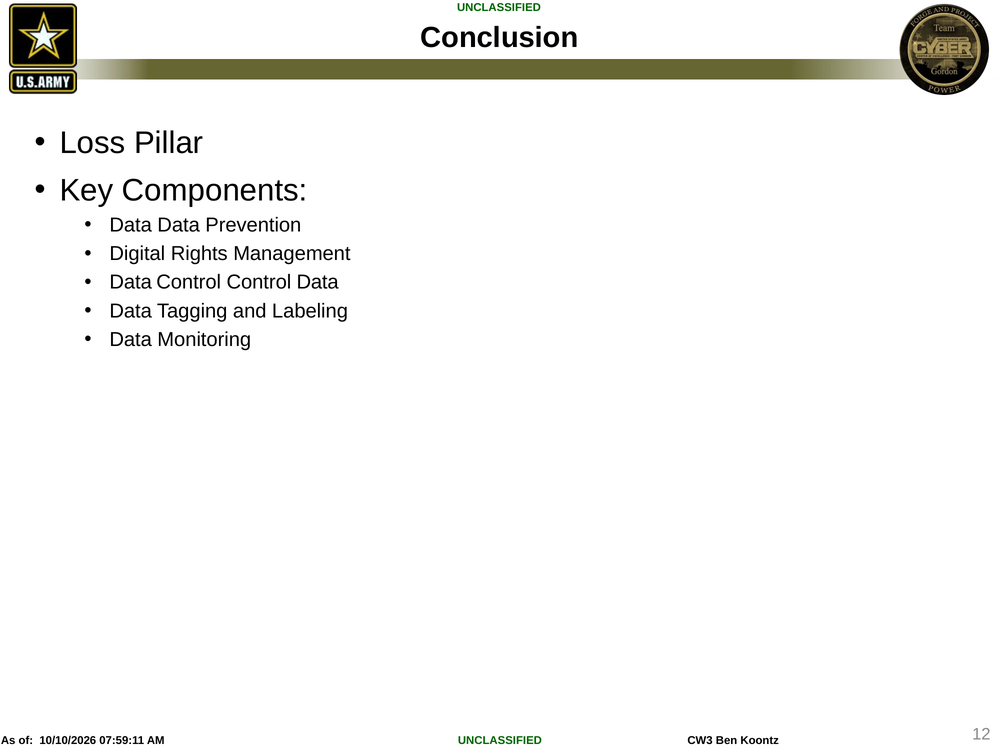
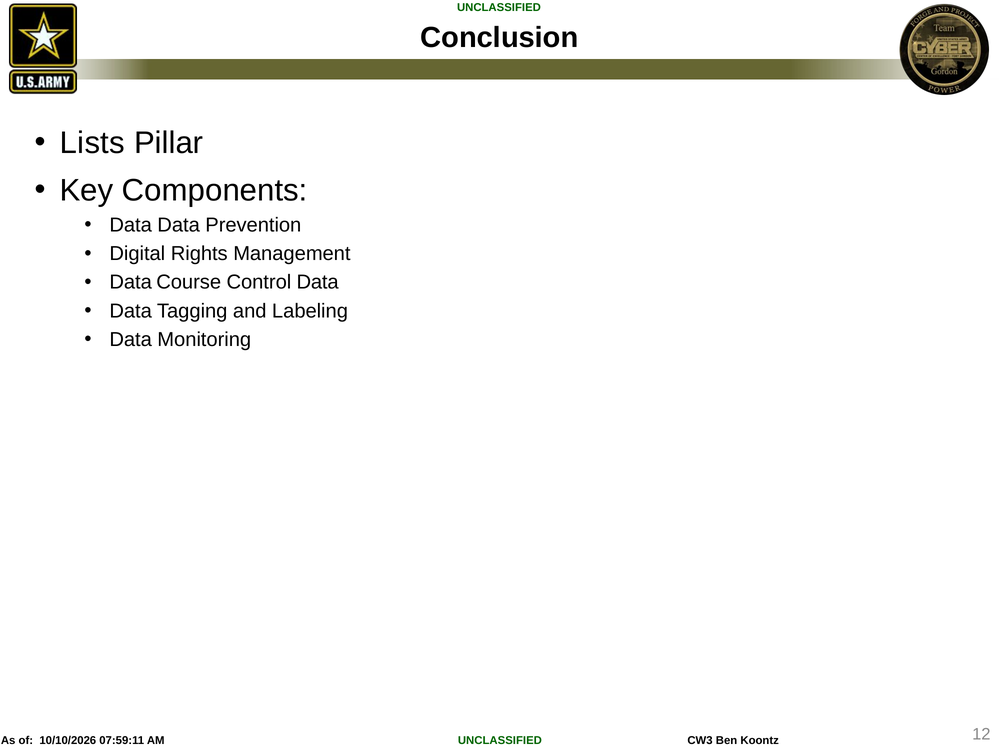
Loss: Loss -> Lists (92, 143)
Data Control: Control -> Course (189, 282)
